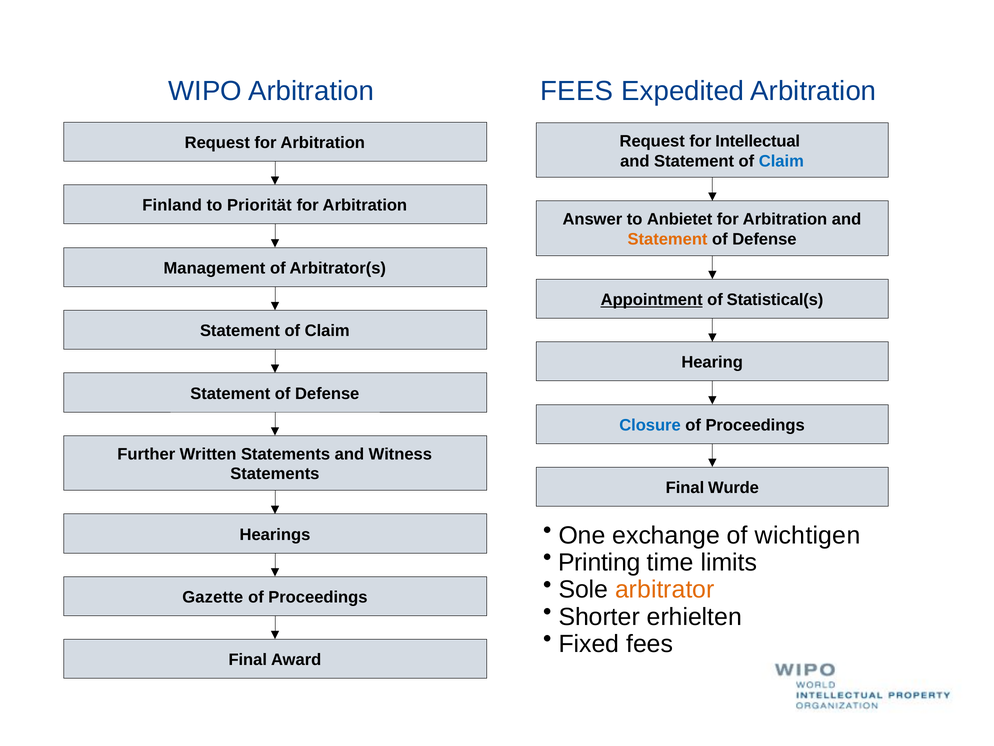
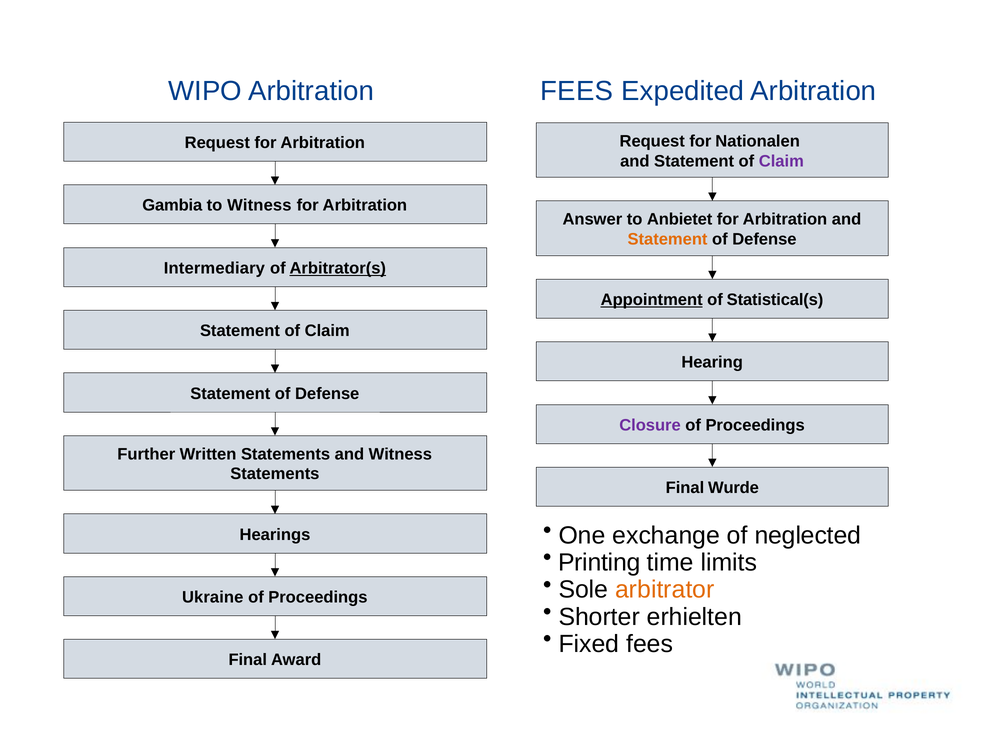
Intellectual: Intellectual -> Nationalen (758, 141)
Claim colour: blue -> purple (781, 161)
Finland: Finland -> Gambia (172, 205)
to Priorität: Priorität -> Witness (259, 205)
Management: Management -> Intermediary (214, 268)
Arbitrator(s underline: none -> present (338, 268)
Closure colour: blue -> purple (650, 425)
wichtigen: wichtigen -> neglected (808, 535)
Gazette: Gazette -> Ukraine (213, 597)
